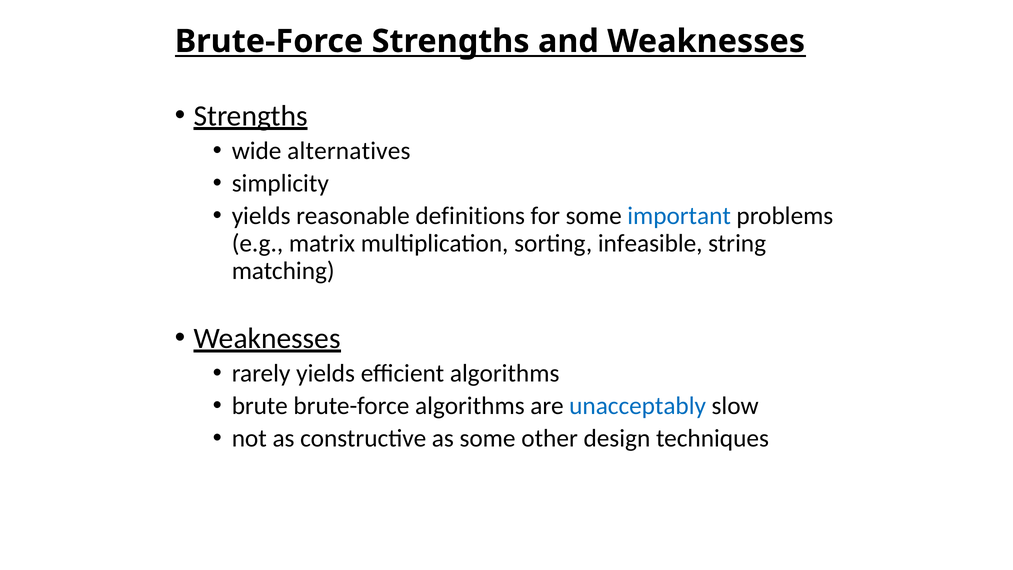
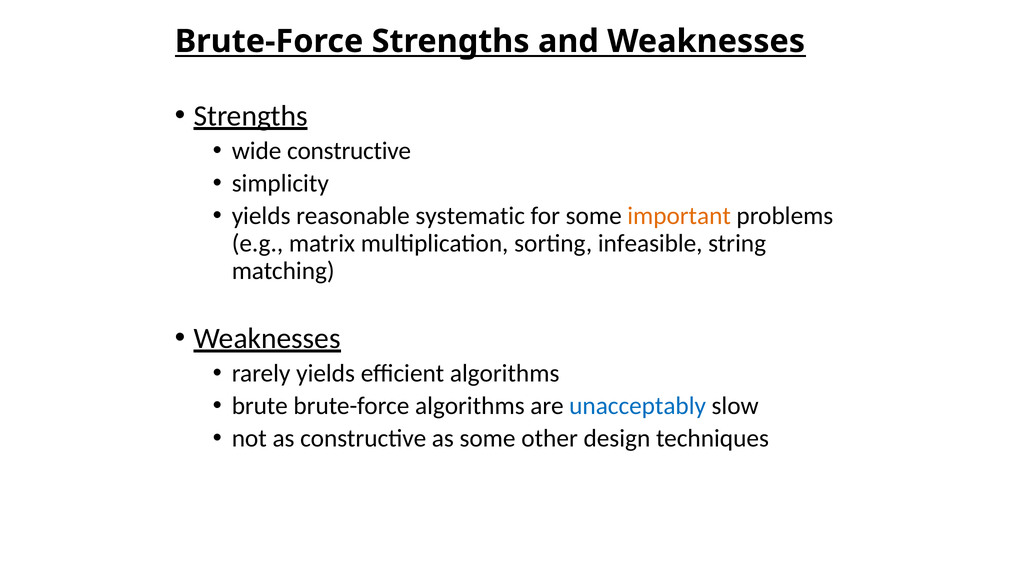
wide alternatives: alternatives -> constructive (349, 151)
definitions: definitions -> systematic (470, 216)
important colour: blue -> orange (679, 216)
